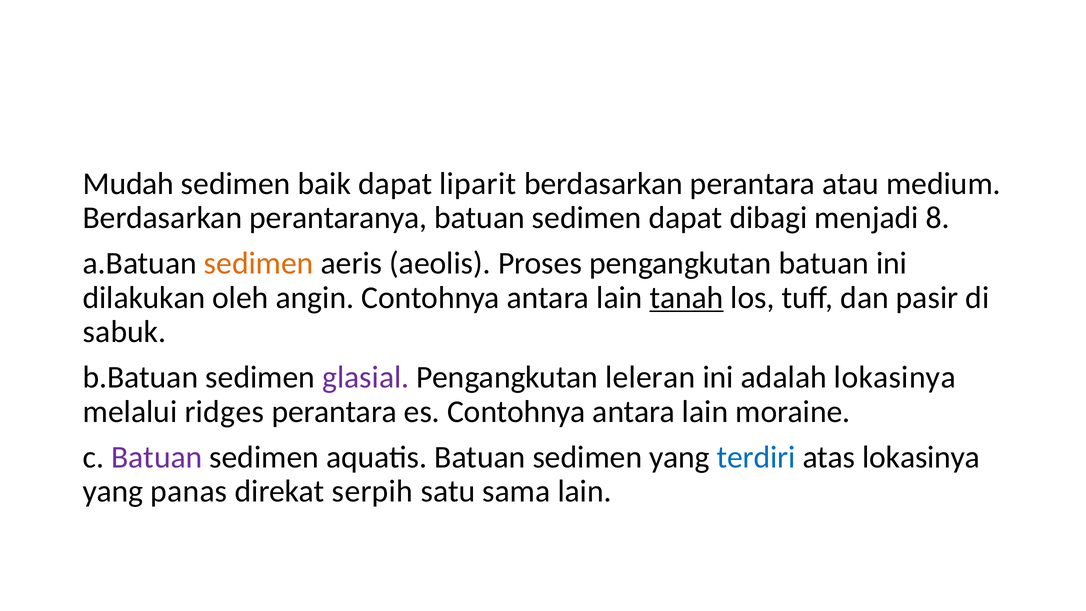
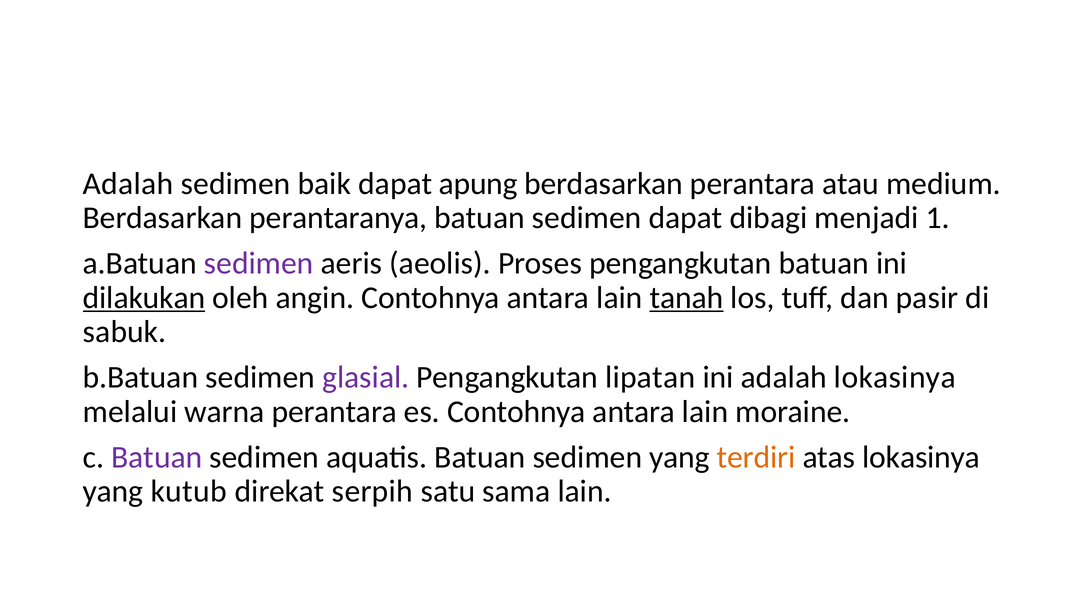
Mudah: Mudah -> Adalah (128, 184)
liparit: liparit -> apung (478, 184)
8: 8 -> 1 (938, 218)
sedimen colour: orange -> purple (259, 263)
dilakukan underline: none -> present (144, 298)
leleran: leleran -> lipatan (650, 377)
ridges: ridges -> warna (225, 412)
terdiri colour: blue -> orange (756, 457)
panas: panas -> kutub (189, 491)
